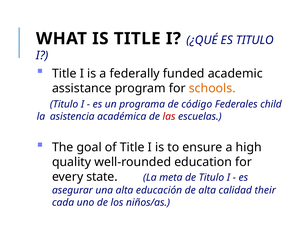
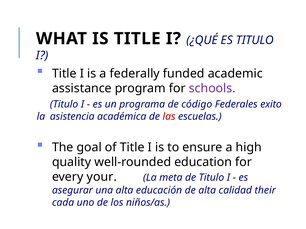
schools colour: orange -> purple (212, 89)
child: child -> exito (271, 104)
state: state -> your (102, 177)
